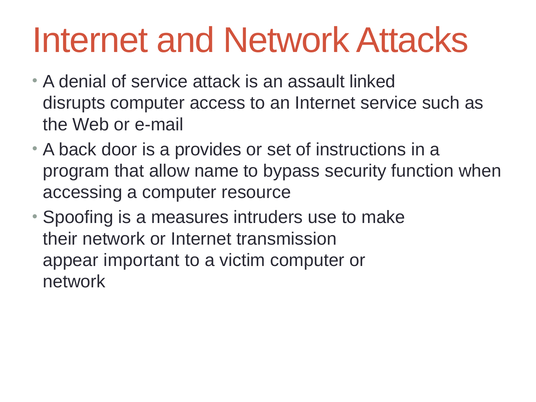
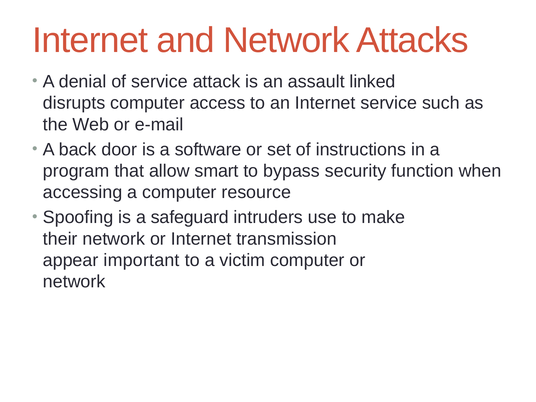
provides: provides -> software (208, 150)
name: name -> smart (217, 171)
measures: measures -> safeguard (190, 217)
